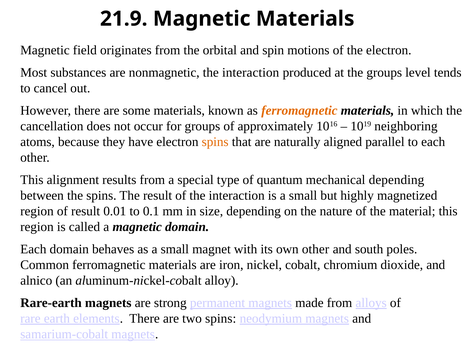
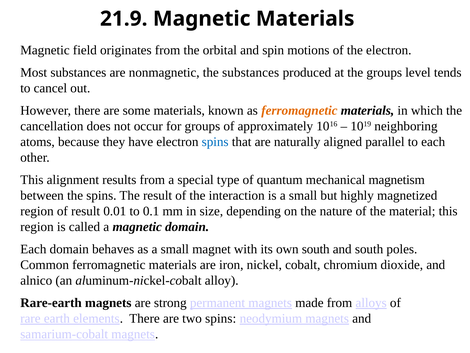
nonmagnetic the interaction: interaction -> substances (251, 72)
spins colour: orange -> blue (215, 142)
mechanical depending: depending -> magnetism (397, 180)
own other: other -> south (316, 249)
